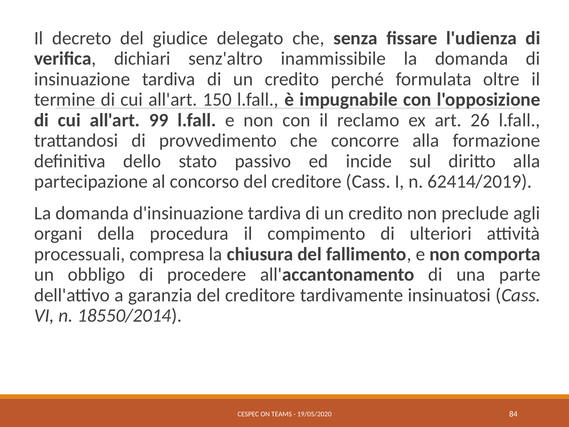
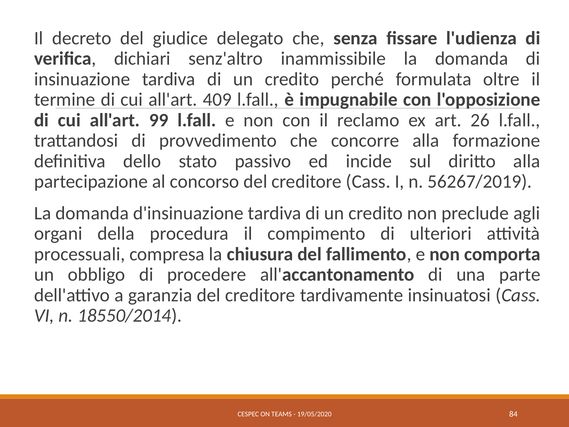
150: 150 -> 409 (217, 100)
62414/2019: 62414/2019 -> 56267/2019 (480, 181)
